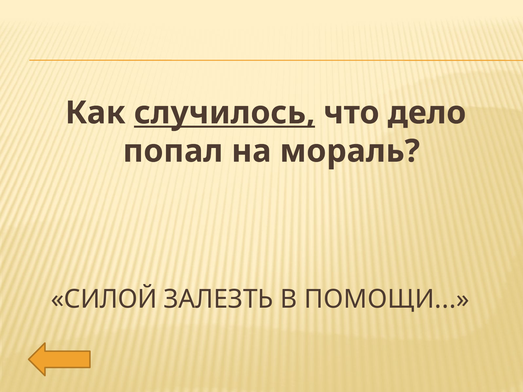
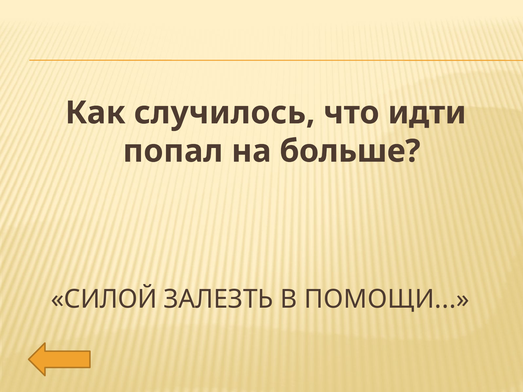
случилось underline: present -> none (224, 113)
дело: дело -> идти (427, 113)
мораль: мораль -> больше (350, 151)
